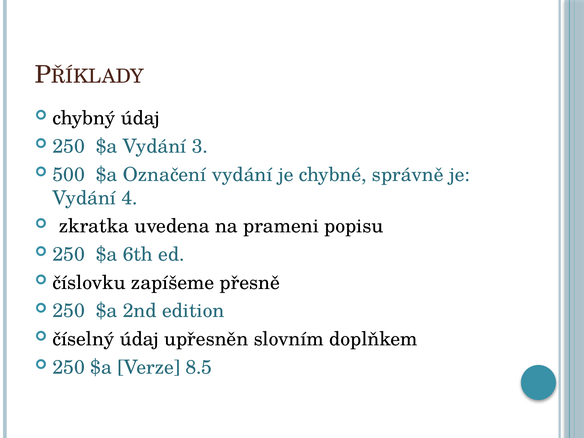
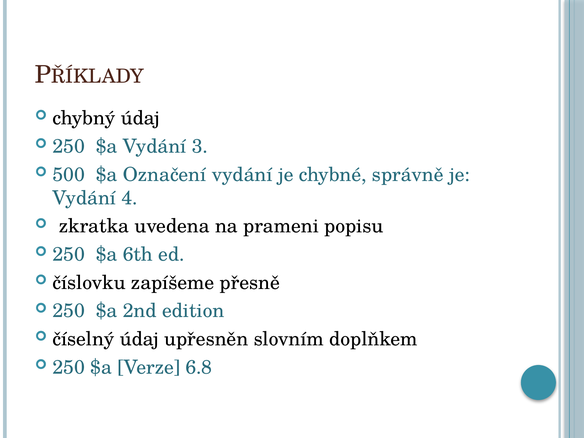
8.5: 8.5 -> 6.8 (199, 367)
